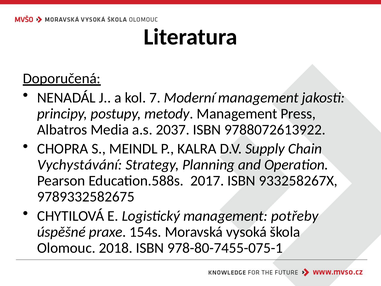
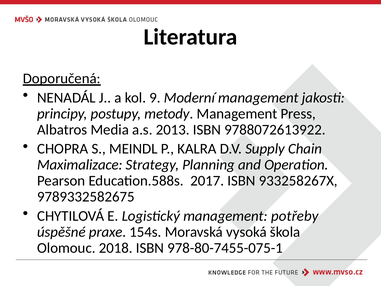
7: 7 -> 9 (155, 98)
2037: 2037 -> 2013 (173, 130)
Vychystávání: Vychystávání -> Maximalizace (80, 165)
